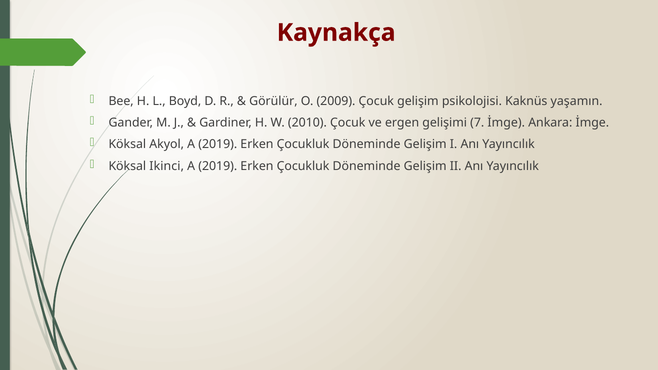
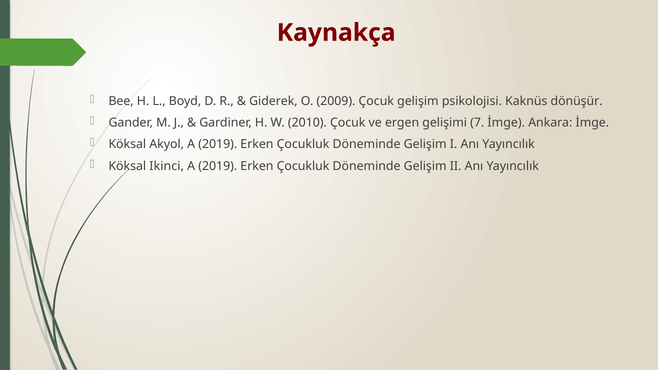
Görülür: Görülür -> Giderek (273, 101)
yaşamın: yaşamın -> dönüşür (577, 101)
